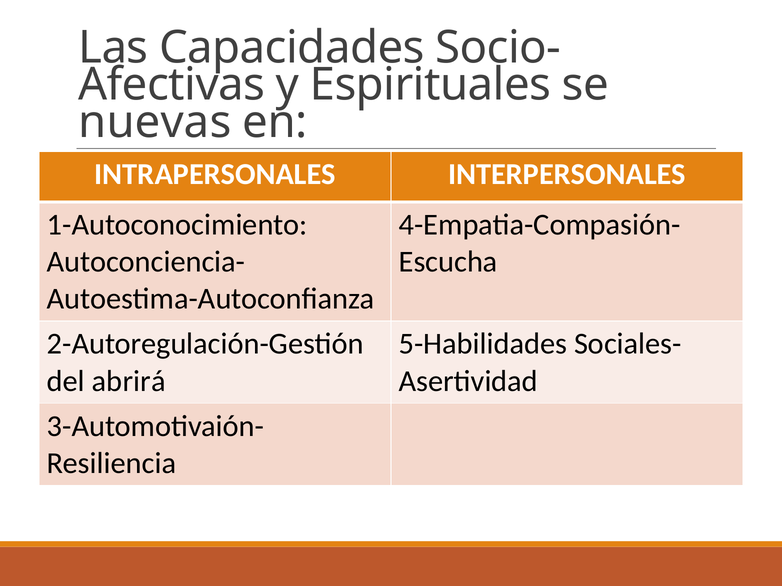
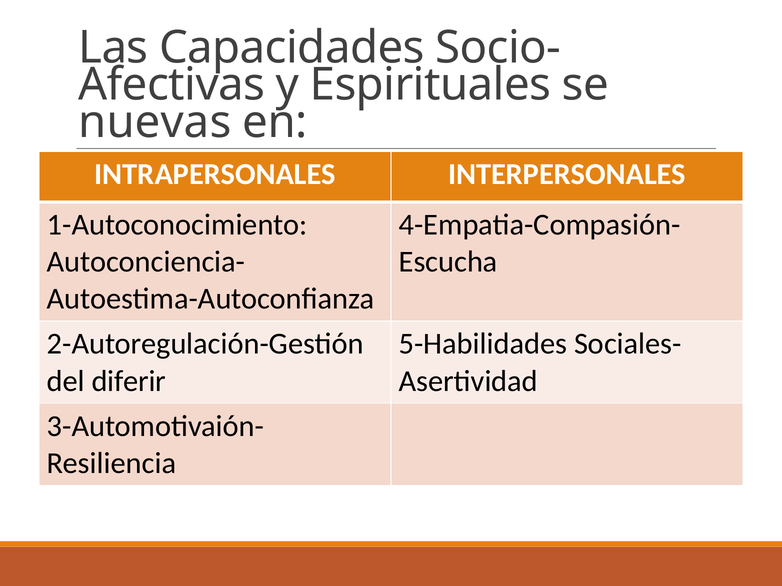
abrirá: abrirá -> diferir (129, 381)
